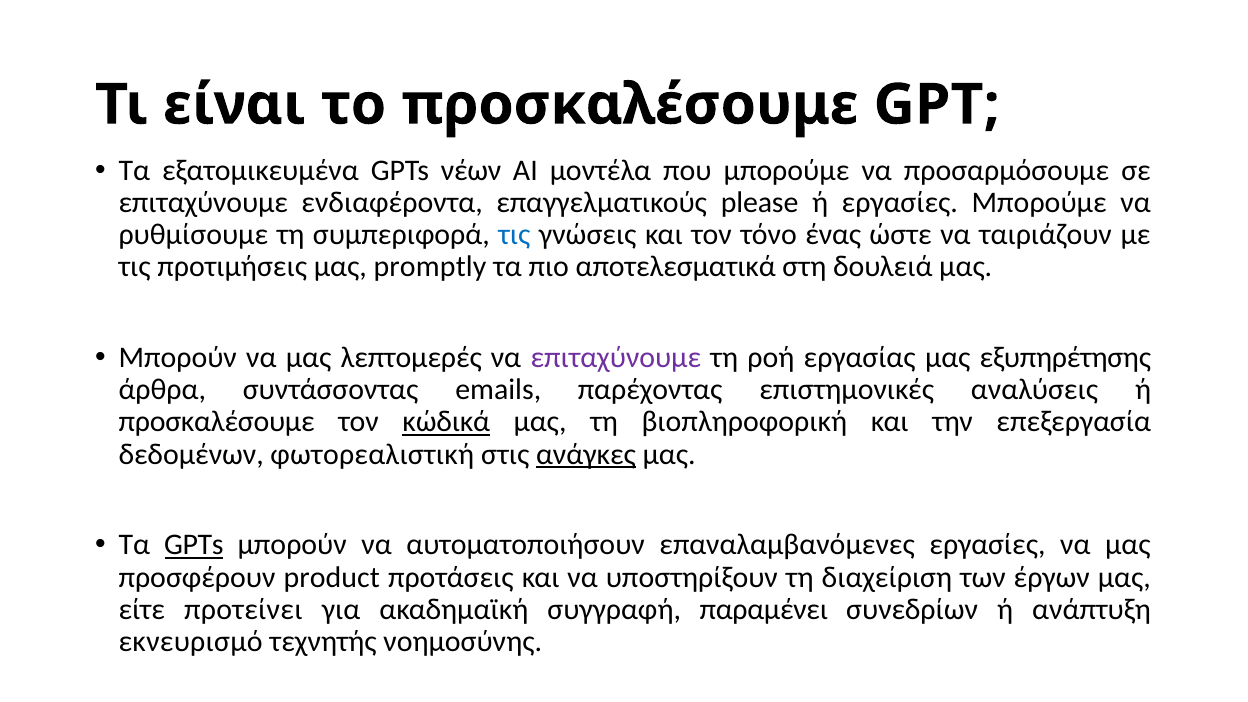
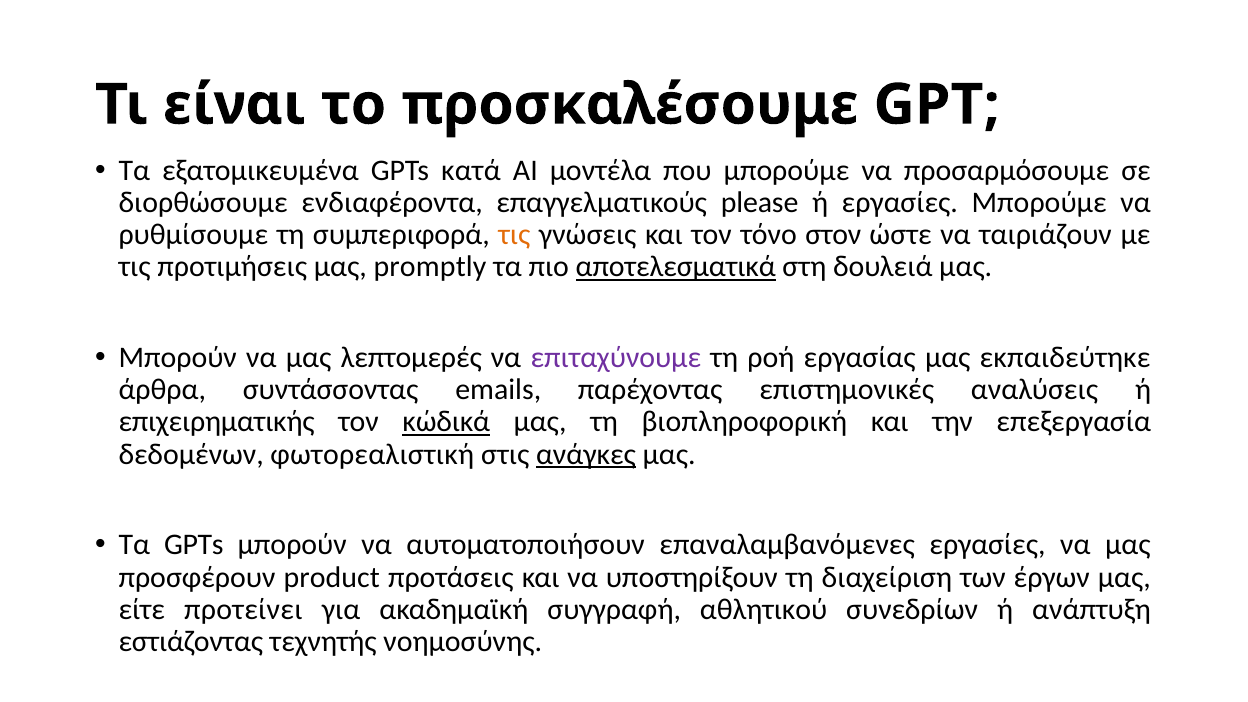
νέων: νέων -> κατά (471, 170)
επιταχύνουμε: επιταχύνουμε -> διορθώσουμε (203, 202)
τις colour: blue -> orange (514, 235)
ένας: ένας -> στον (833, 235)
αποτελεσματικά underline: none -> present (676, 267)
εξυπηρέτησης: εξυπηρέτησης -> εκπαιδεύτηκε (1065, 358)
προσκαλέσουμε: προσκαλέσουμε -> επιχειρηματικής (217, 422)
GPTs underline: present -> none (194, 545)
παραμένει: παραμένει -> αθλητικού (764, 609)
εκνευρισμό: εκνευρισμό -> εστιάζοντας (191, 642)
